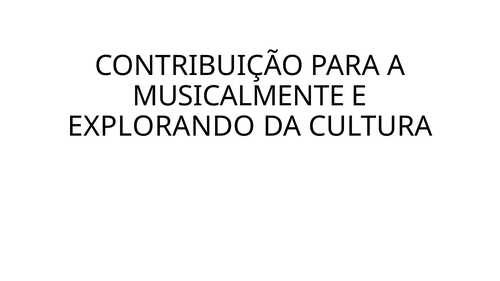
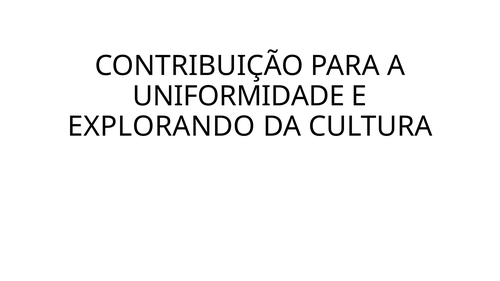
MUSICALMENTE: MUSICALMENTE -> UNIFORMIDADE (239, 96)
